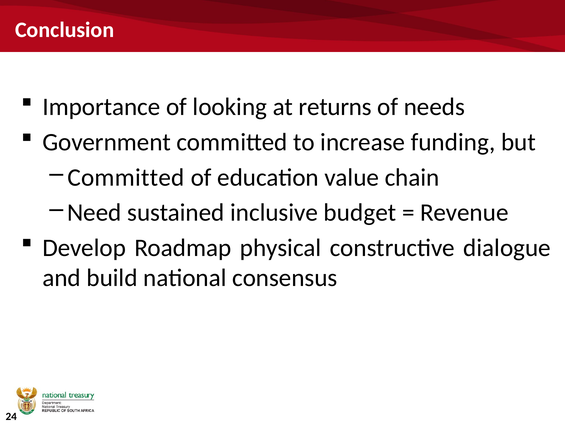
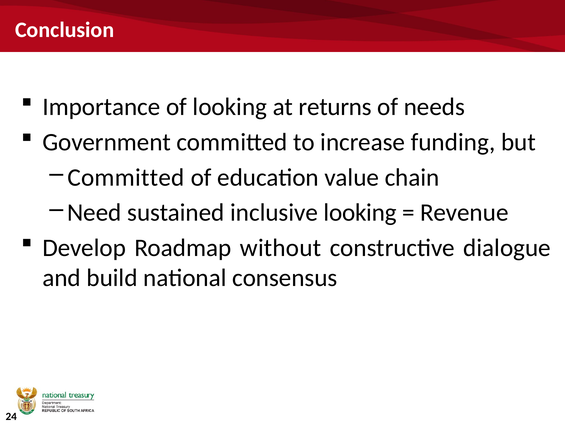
inclusive budget: budget -> looking (360, 212)
physical: physical -> without (281, 248)
